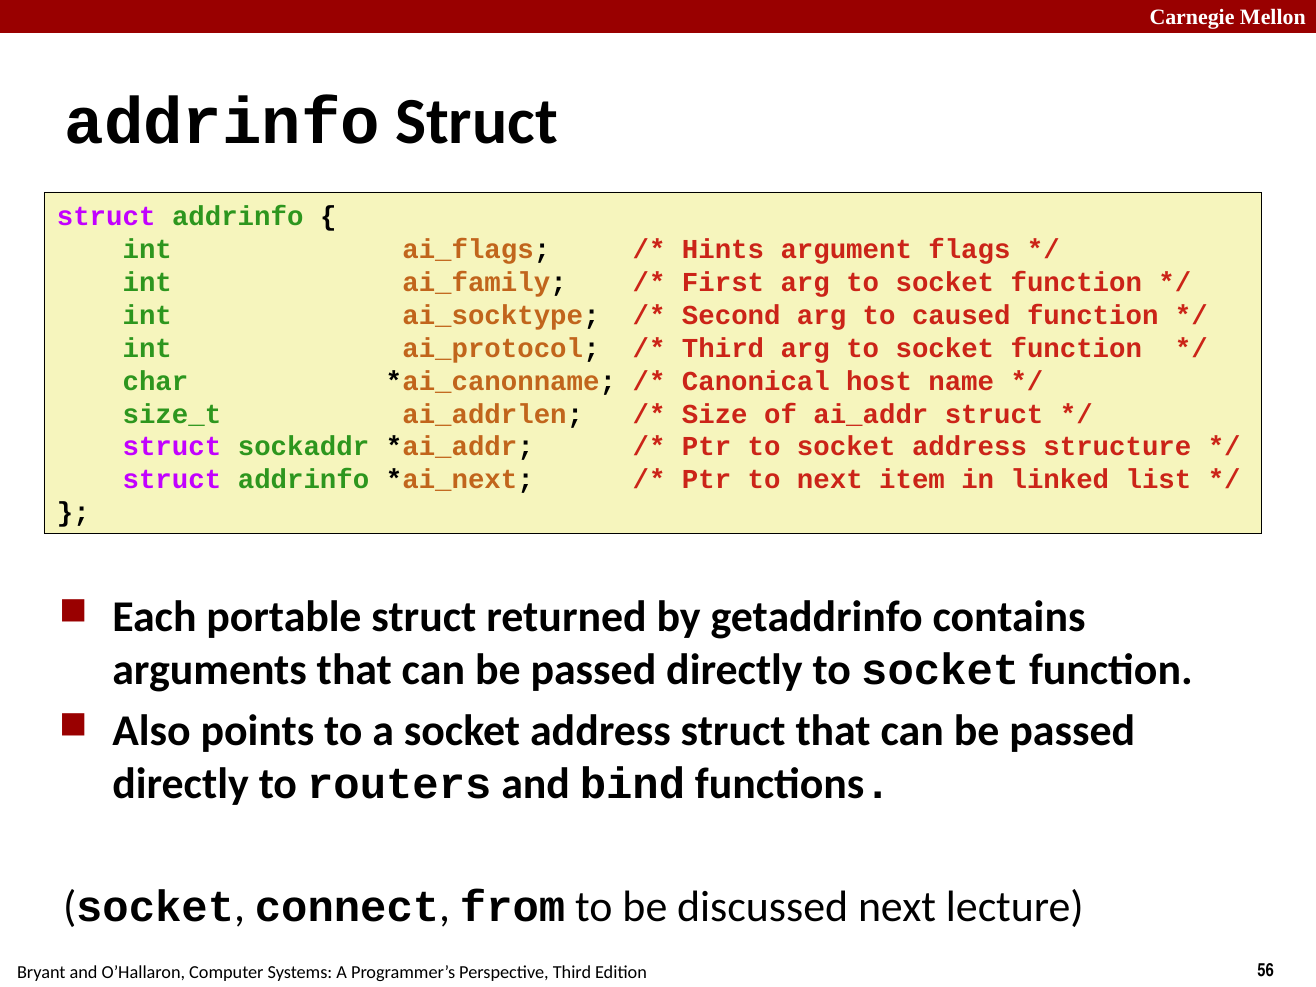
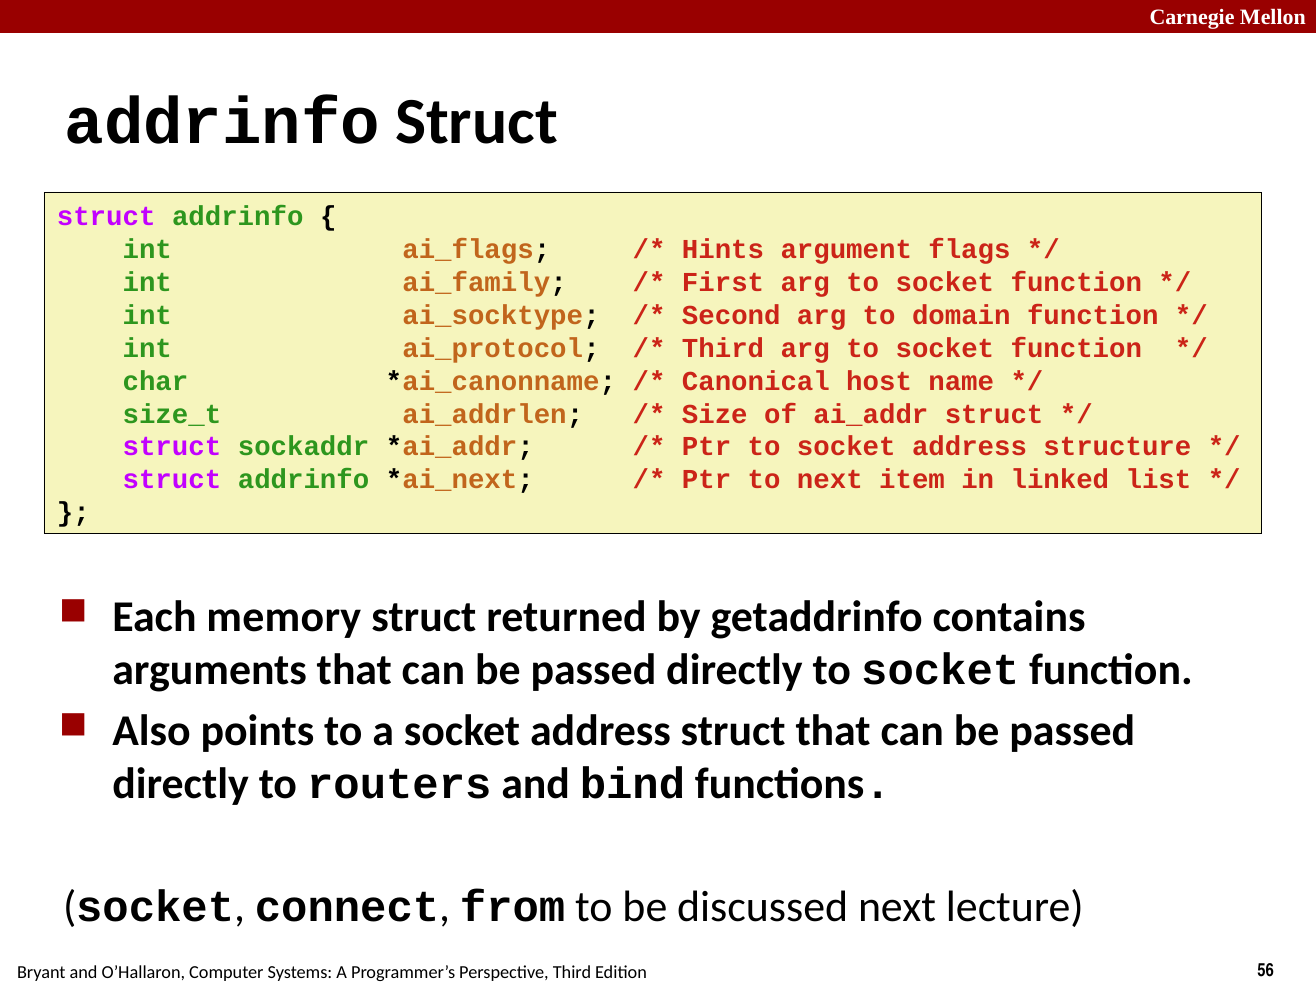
caused: caused -> domain (961, 315)
portable: portable -> memory (284, 617)
